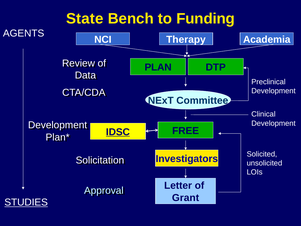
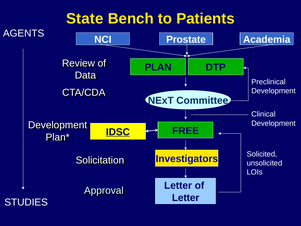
Funding: Funding -> Patients (206, 19)
Therapy: Therapy -> Prostate (186, 39)
Grant: Grant -> Letter (186, 198)
STUDIES underline: present -> none (26, 202)
